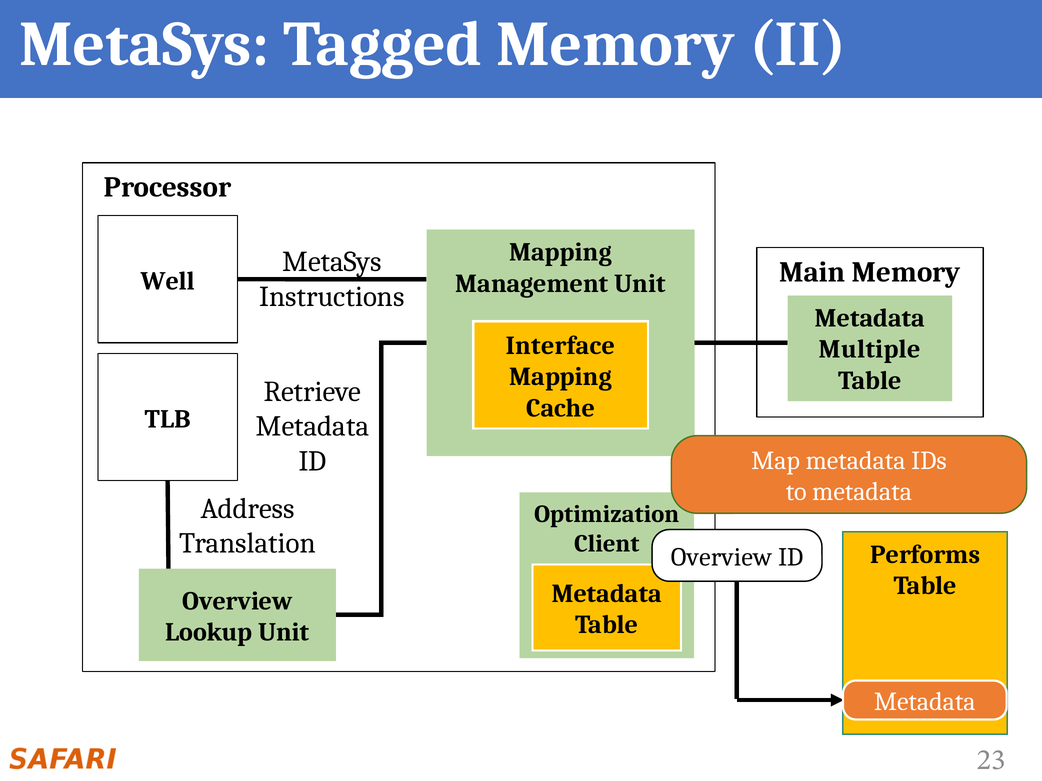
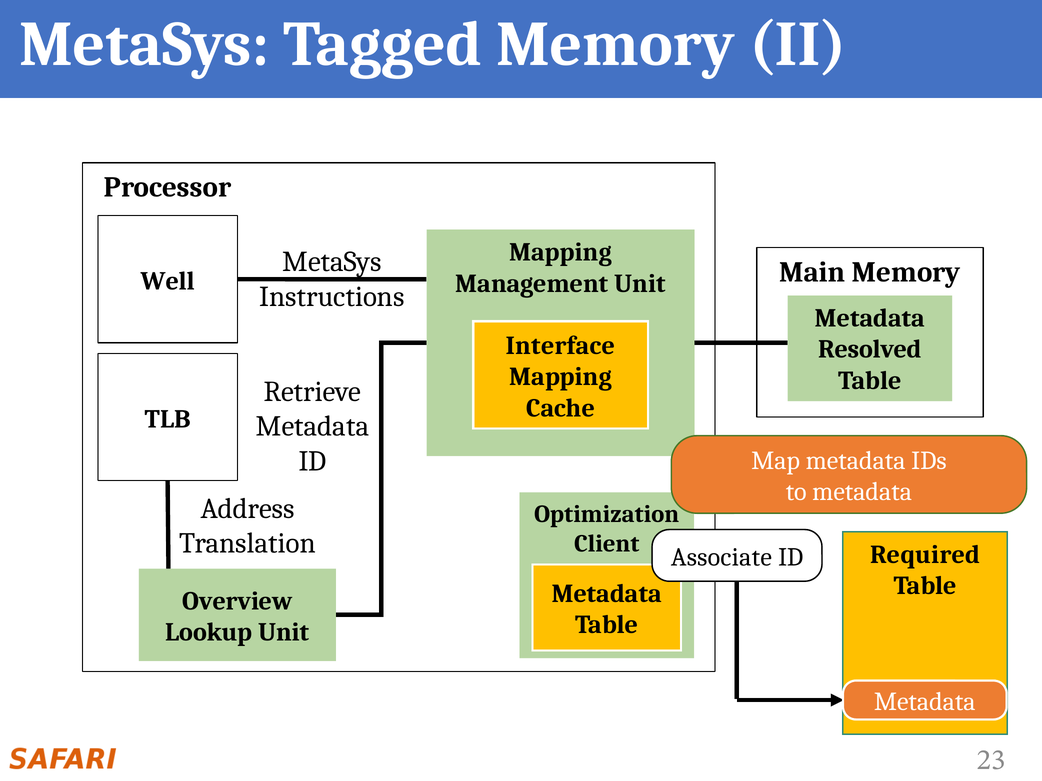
Multiple: Multiple -> Resolved (870, 350)
Performs: Performs -> Required (925, 555)
Overview: Overview -> Associate (721, 558)
